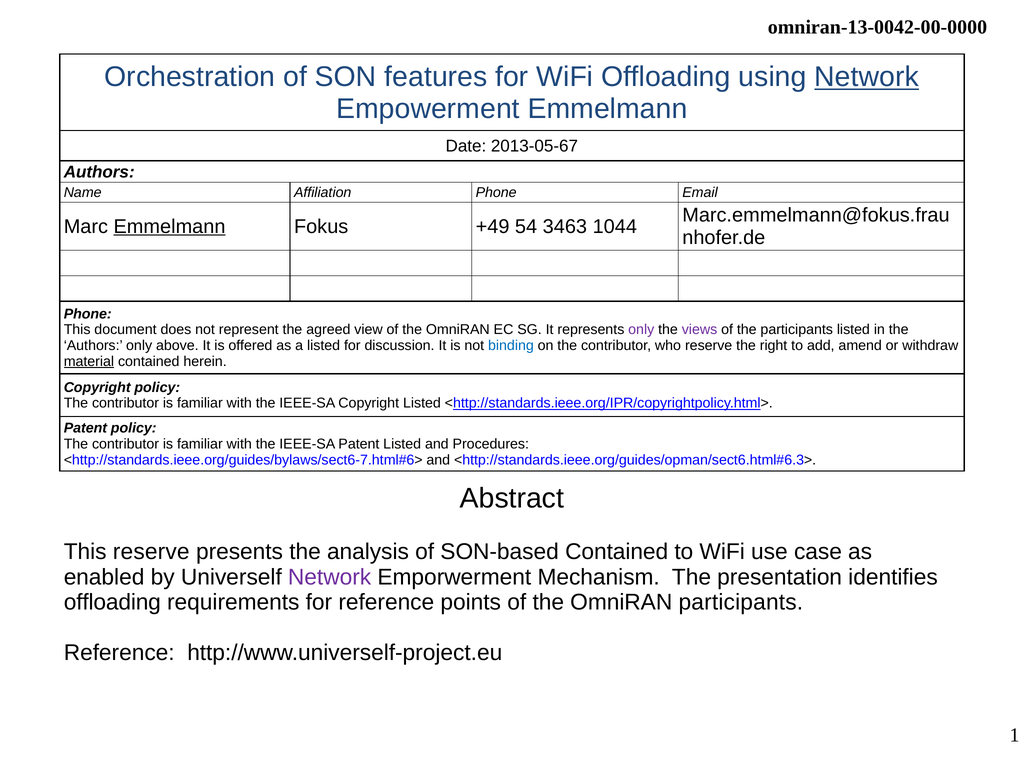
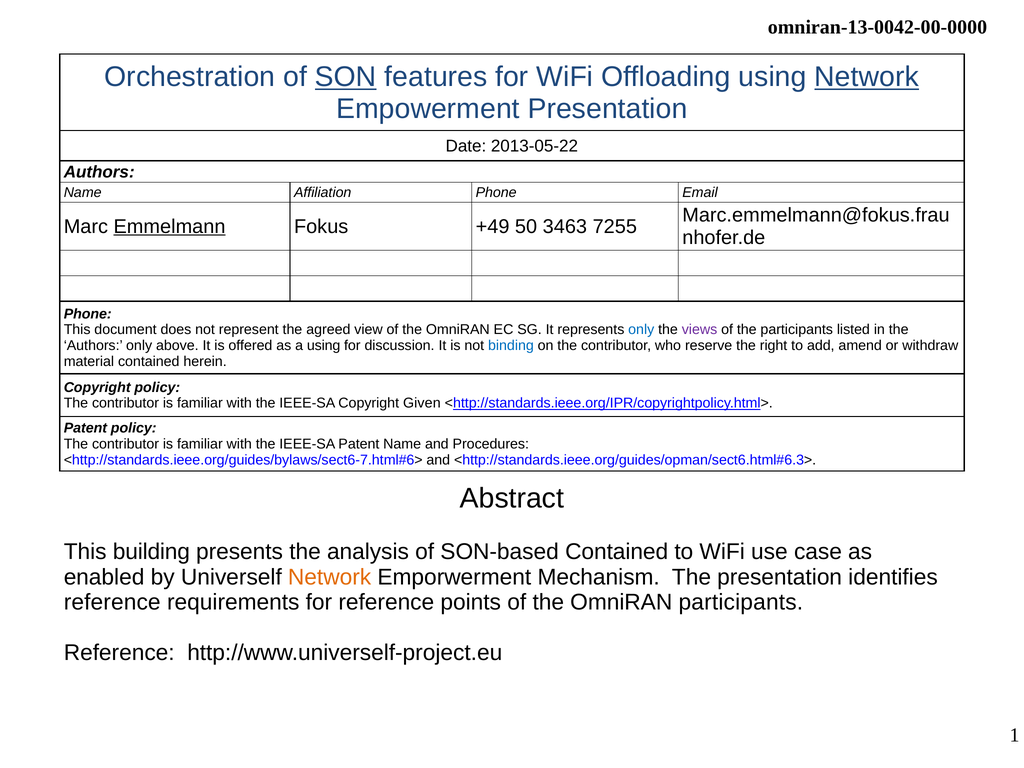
SON underline: none -> present (346, 77)
Empowerment Emmelmann: Emmelmann -> Presentation (608, 109)
2013-05-67: 2013-05-67 -> 2013-05-22 (534, 146)
54: 54 -> 50 (526, 227)
1044: 1044 -> 7255 (615, 227)
only colour: purple -> blue (641, 330)
a listed: listed -> using (324, 346)
material underline: present -> none (89, 361)
Copyright Listed: Listed -> Given (422, 403)
Patent Listed: Listed -> Name (402, 444)
This reserve: reserve -> building (151, 552)
Network colour: purple -> orange (330, 577)
offloading: offloading -> reference (112, 602)
